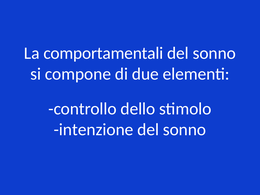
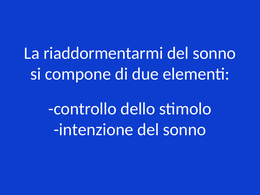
comportamentali: comportamentali -> riaddormentarmi (103, 53)
